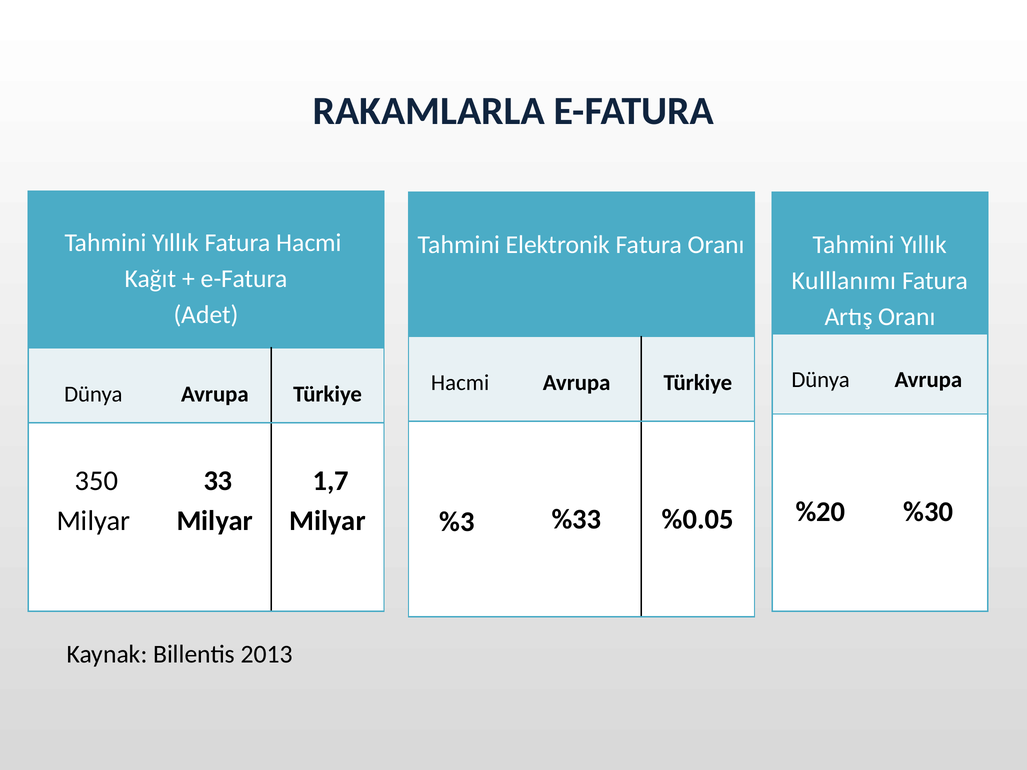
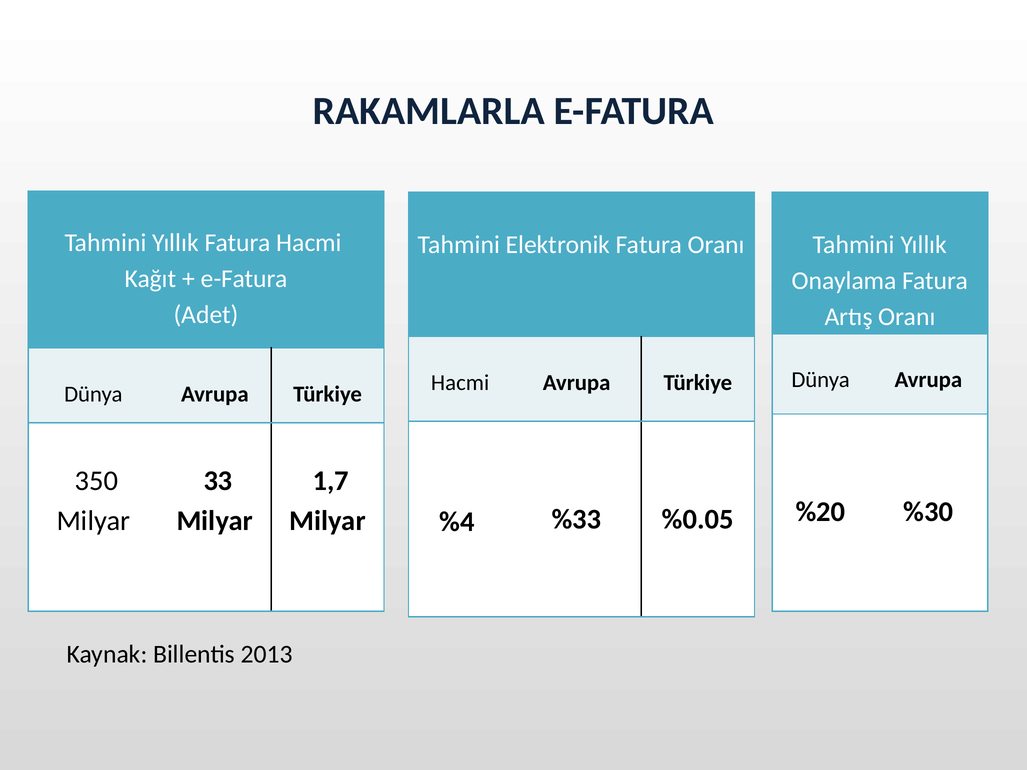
Kulllanımı: Kulllanımı -> Onaylama (844, 281)
%3: %3 -> %4 (457, 522)
